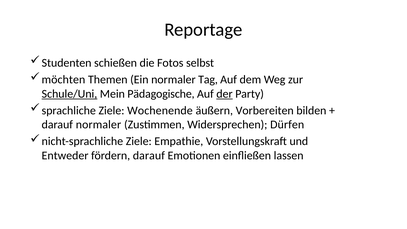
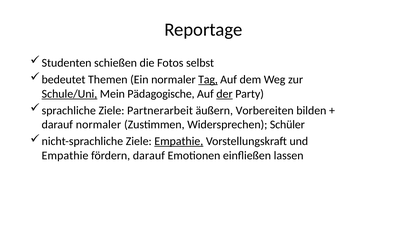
möchten: möchten -> bedeutet (64, 80)
Tag underline: none -> present (208, 80)
Wochenende: Wochenende -> Partnerarbeit (160, 110)
Dürfen: Dürfen -> Schüler (287, 125)
Empathie underline: none -> present (179, 141)
Entweder: Entweder -> Empathie (65, 156)
